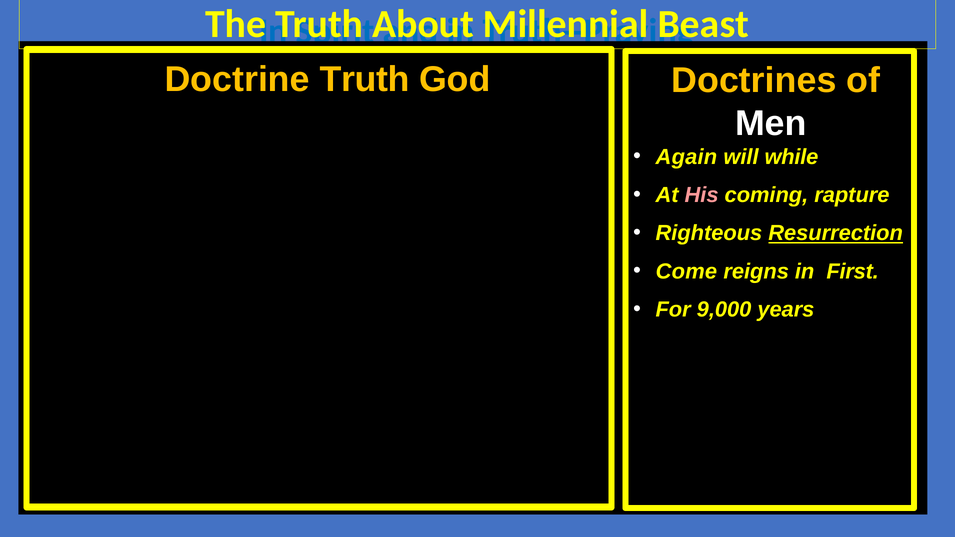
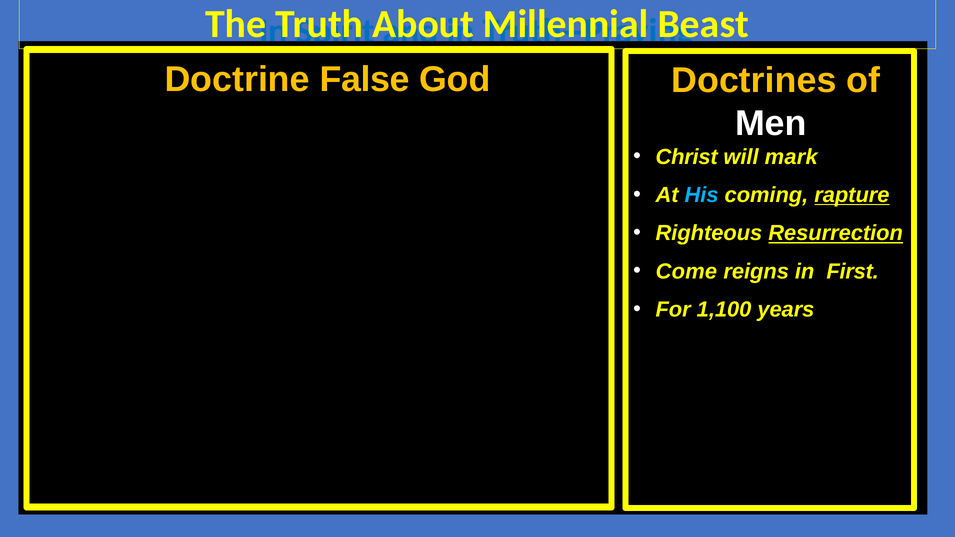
Doctrine Truth: Truth -> False (365, 80)
Again: Again -> Christ (687, 157)
while: while -> mark (791, 157)
His colour: pink -> light blue (702, 195)
rapture underline: none -> present (852, 195)
9,000: 9,000 -> 1,100 (724, 310)
